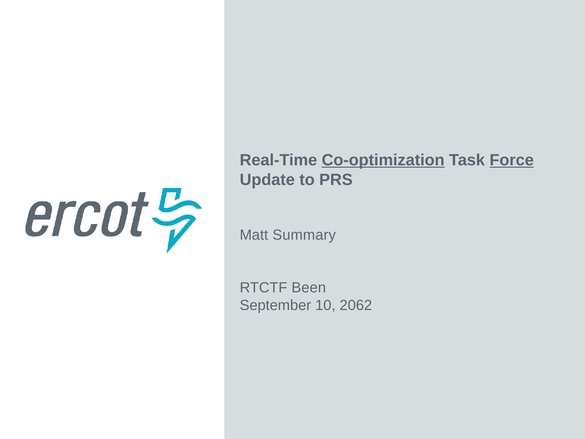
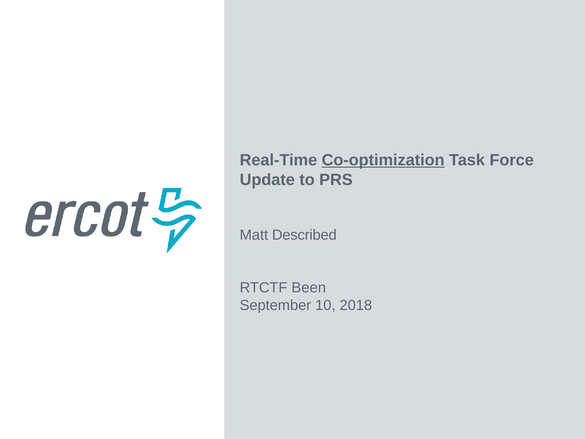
Force underline: present -> none (512, 160)
Summary: Summary -> Described (304, 235)
2062: 2062 -> 2018 (356, 305)
